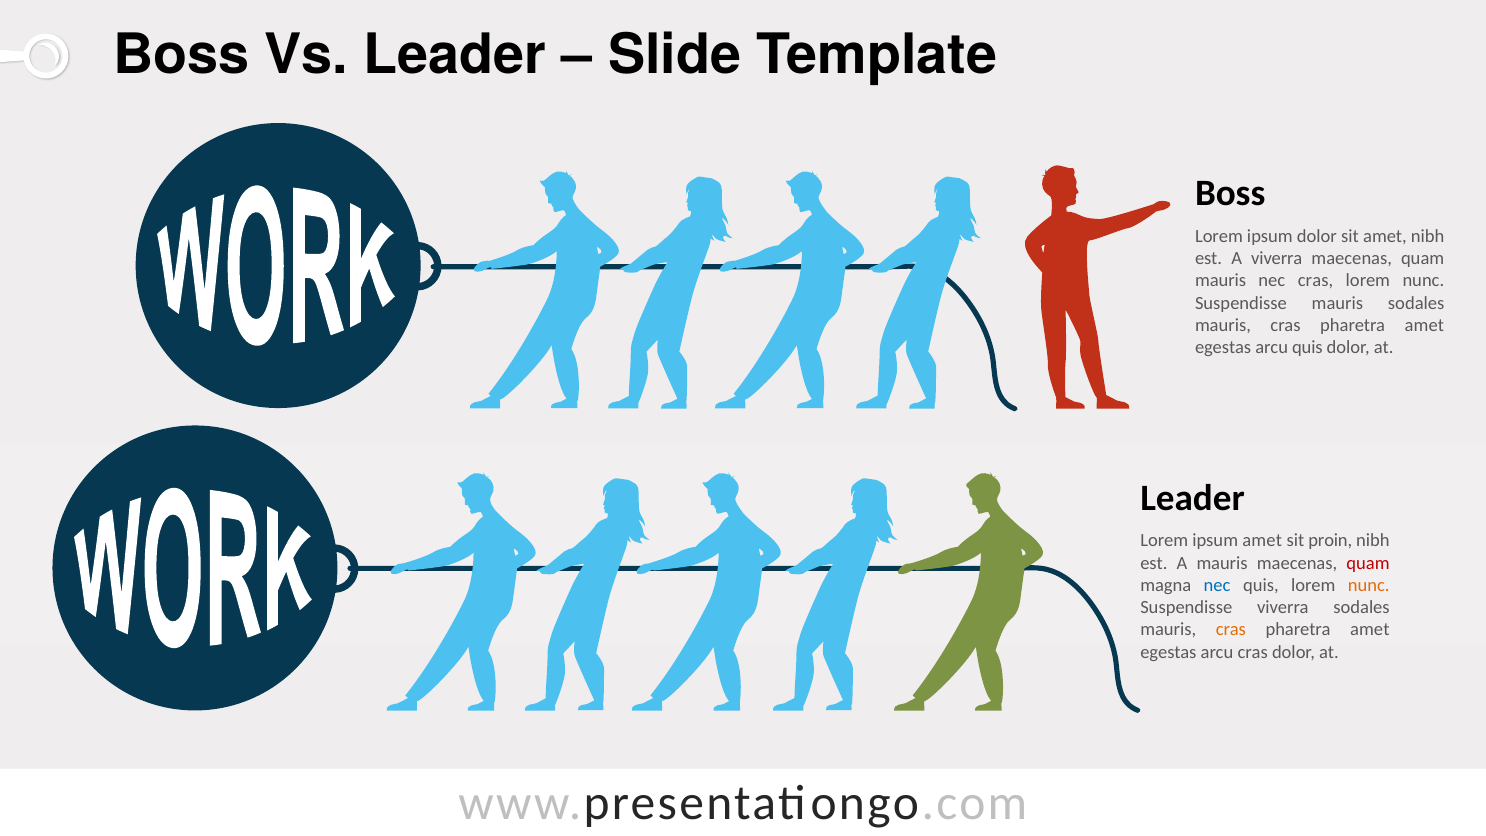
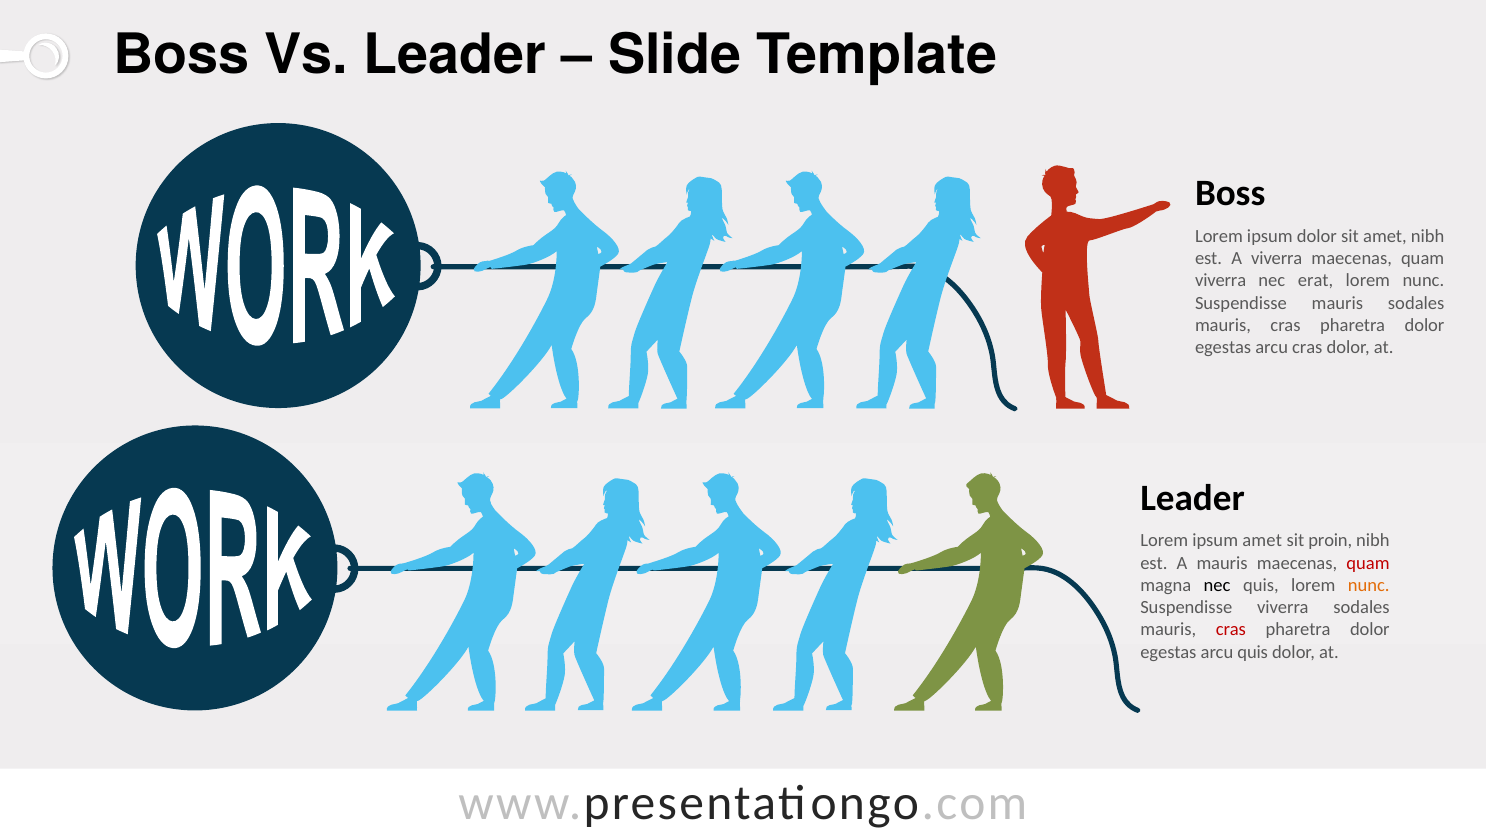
mauris: mauris -> viverra (1221, 281)
nec cras: cras -> erat (1316, 281)
amet: amet -> dolor (1425, 325)
arcu quis: quis -> cras (1307, 348)
nec colour: blue -> black (1217, 585)
cras colour: orange -> red (1231, 630)
amet: amet -> dolor (1370, 630)
arcu cras: cras -> quis (1253, 652)
